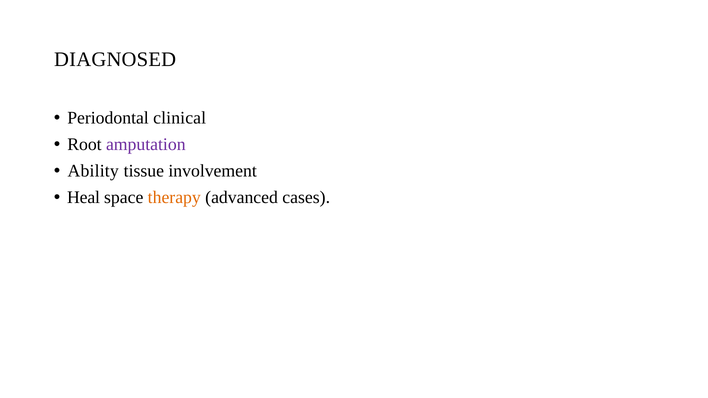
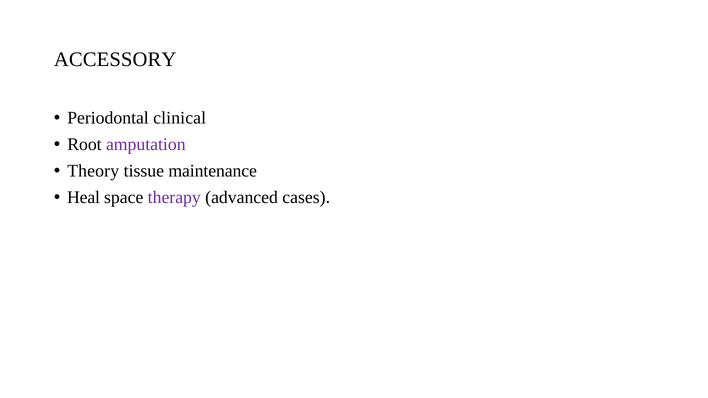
DIAGNOSED: DIAGNOSED -> ACCESSORY (115, 60)
Ability: Ability -> Theory (93, 171)
involvement: involvement -> maintenance (213, 171)
therapy colour: orange -> purple (174, 198)
